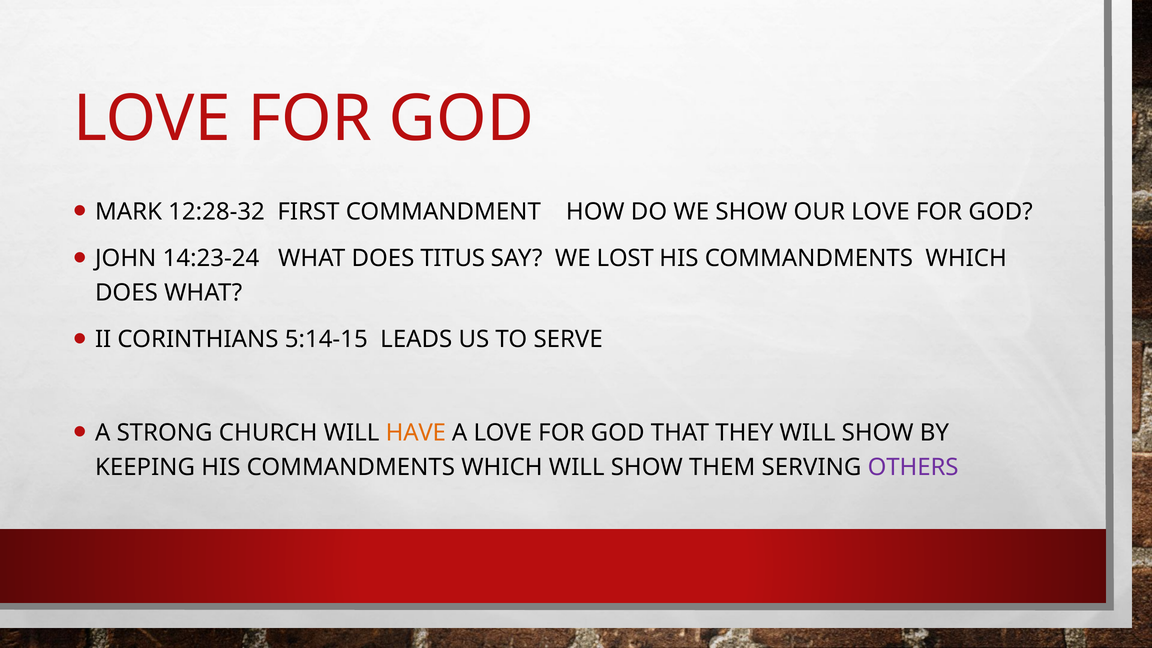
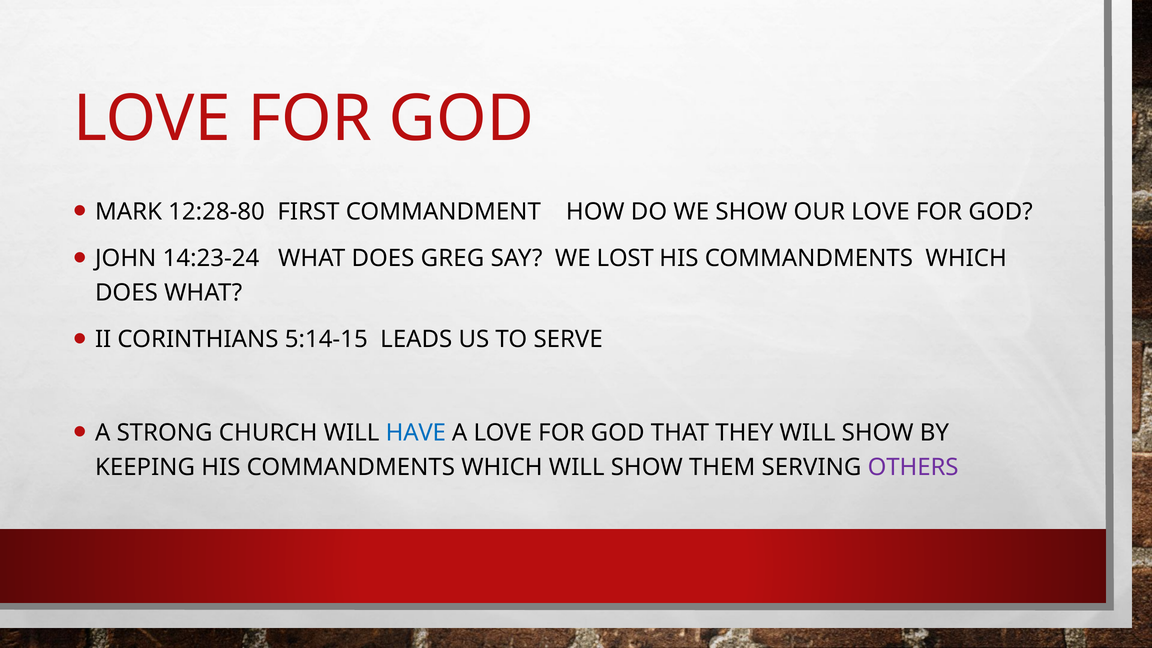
12:28-32: 12:28-32 -> 12:28-80 (217, 212)
TITUS: TITUS -> GREG (453, 258)
HAVE colour: orange -> blue (416, 433)
